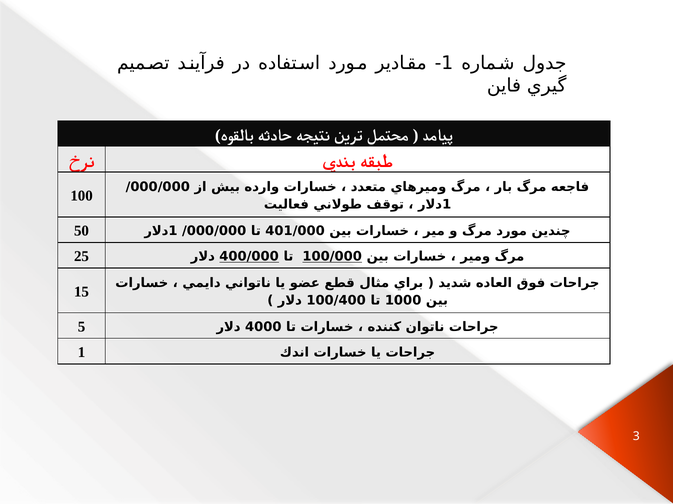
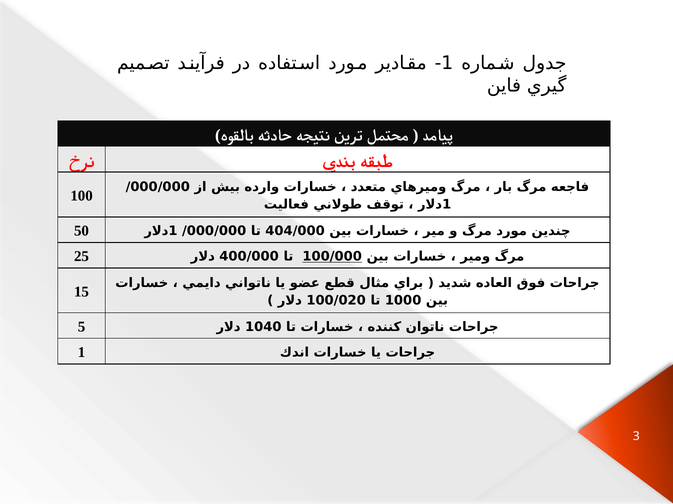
401/000: 401/000 -> 404/000 (295, 231)
400/000 underline: present -> none (249, 257)
100/400: 100/400 -> 100/020 (336, 301)
4000: 4000 -> 1040 (263, 327)
